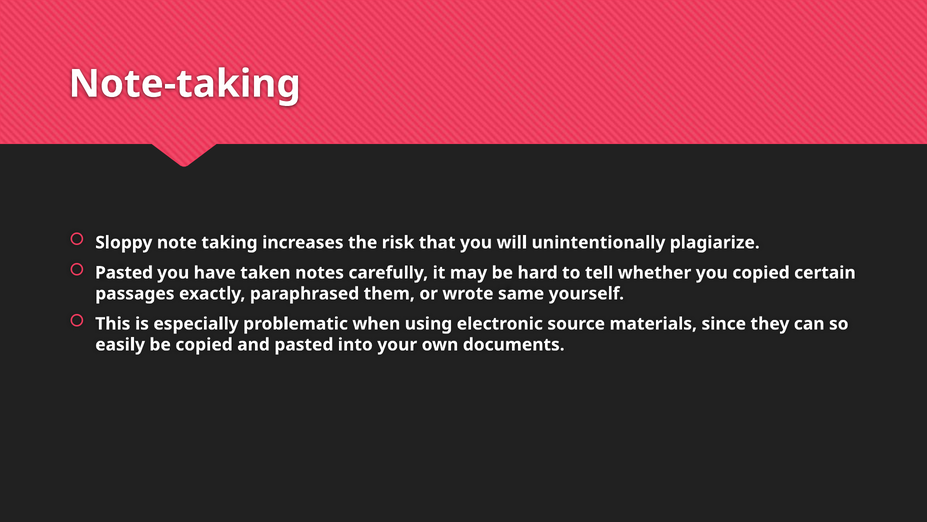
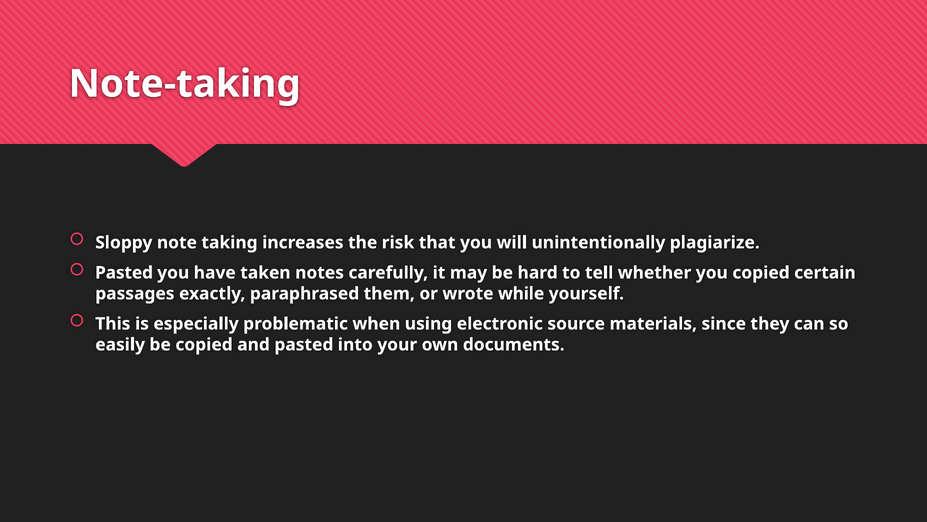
same: same -> while (521, 293)
